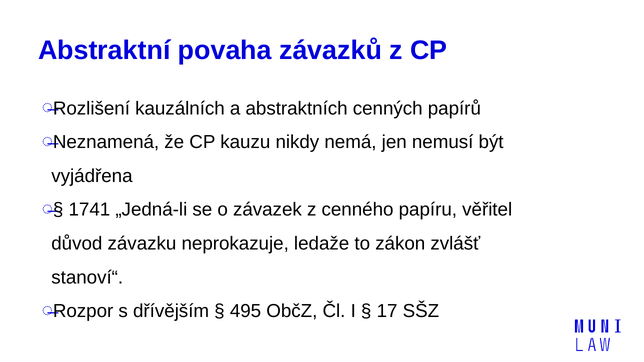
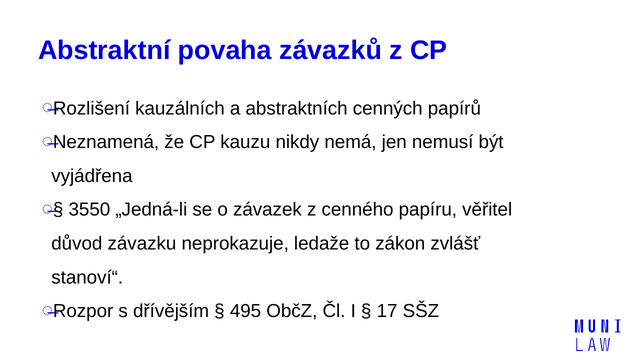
1741: 1741 -> 3550 (89, 210)
